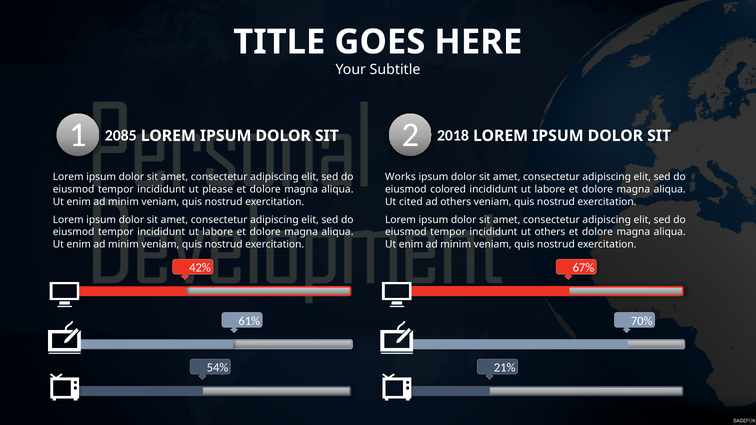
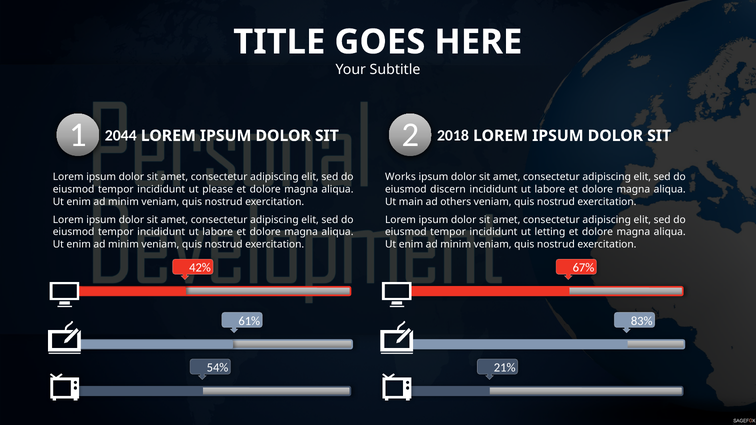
2085: 2085 -> 2044 (121, 136)
colored: colored -> discern (448, 190)
cited: cited -> main (411, 202)
ut others: others -> letting (550, 232)
70%: 70% -> 83% (642, 321)
